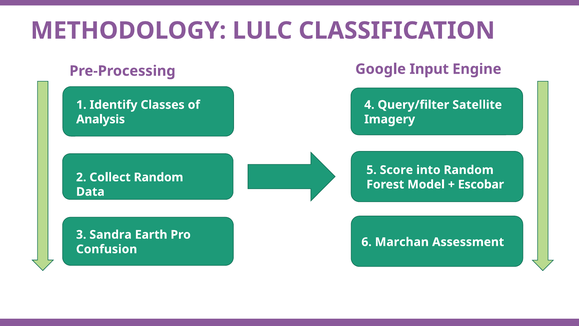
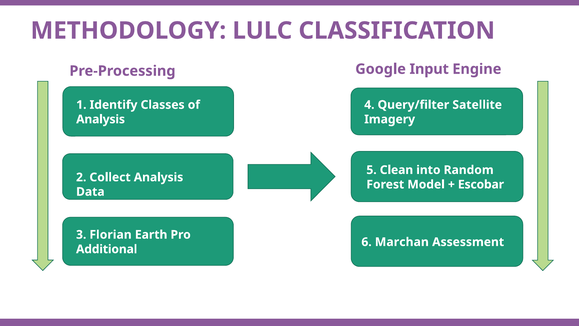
Score: Score -> Clean (396, 170)
Collect Random: Random -> Analysis (159, 177)
Sandra: Sandra -> Florian (111, 234)
Confusion: Confusion -> Additional (107, 249)
